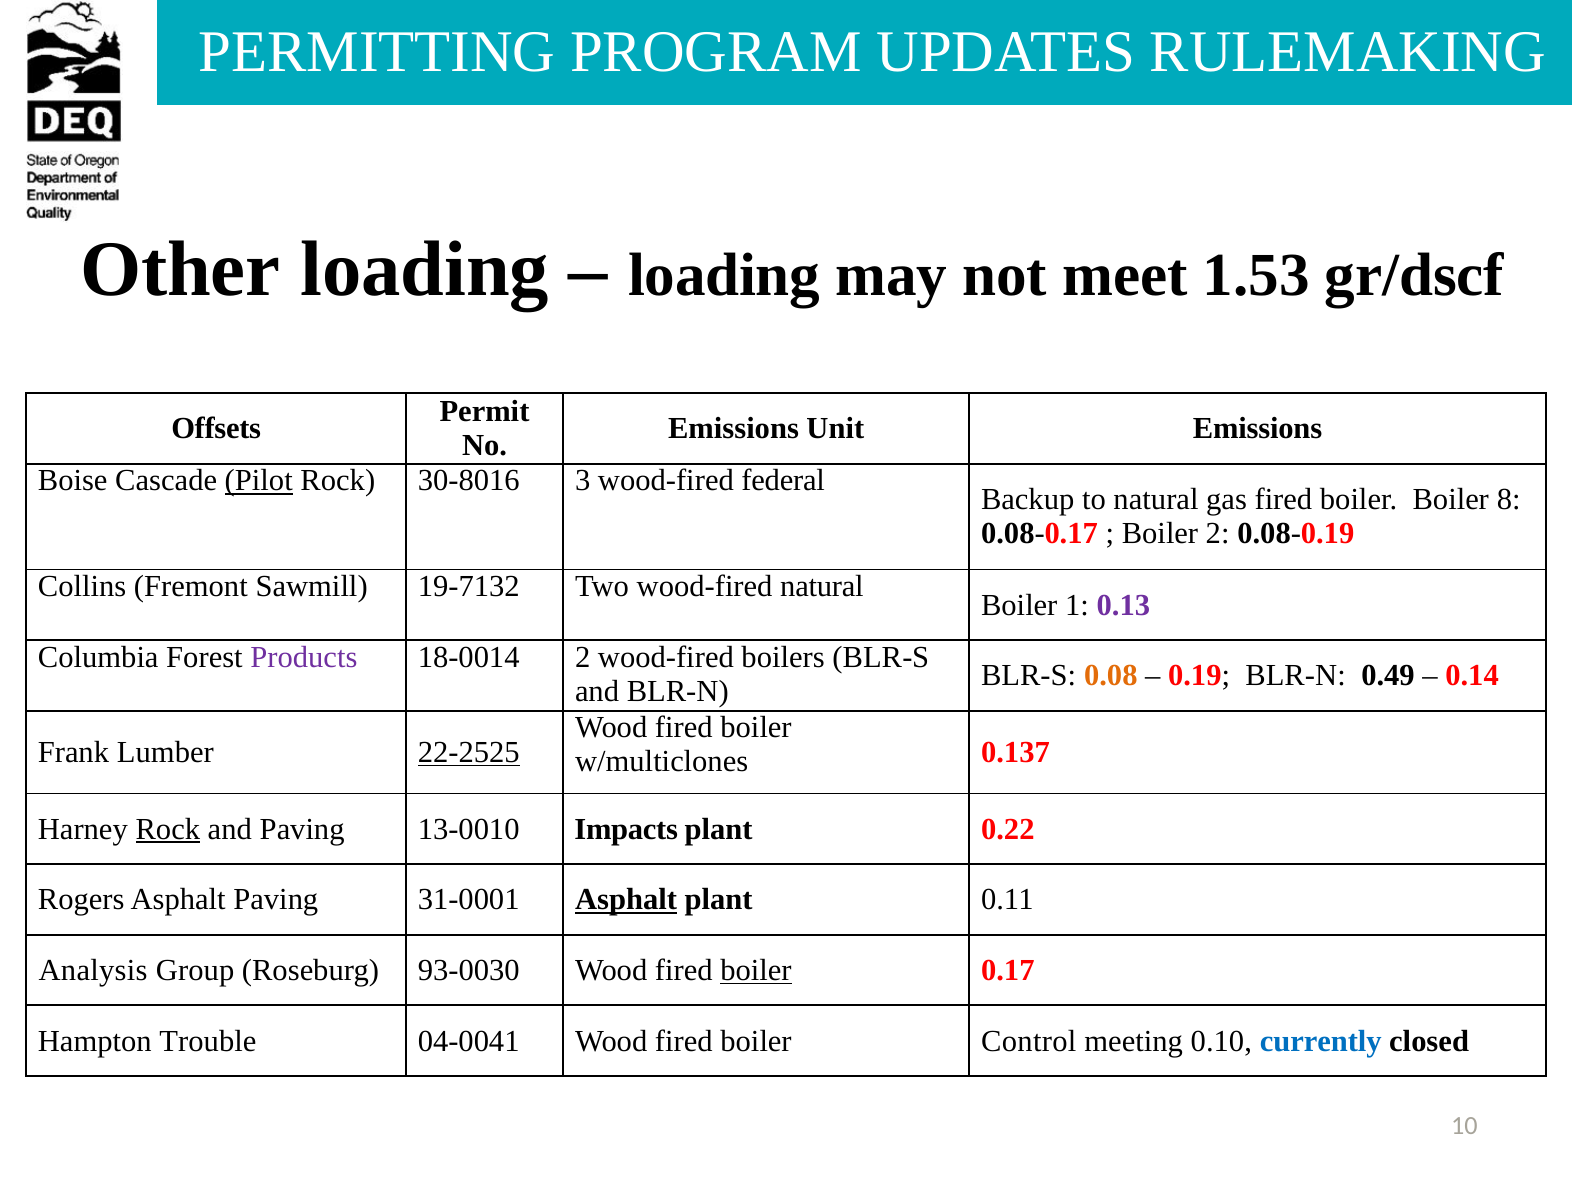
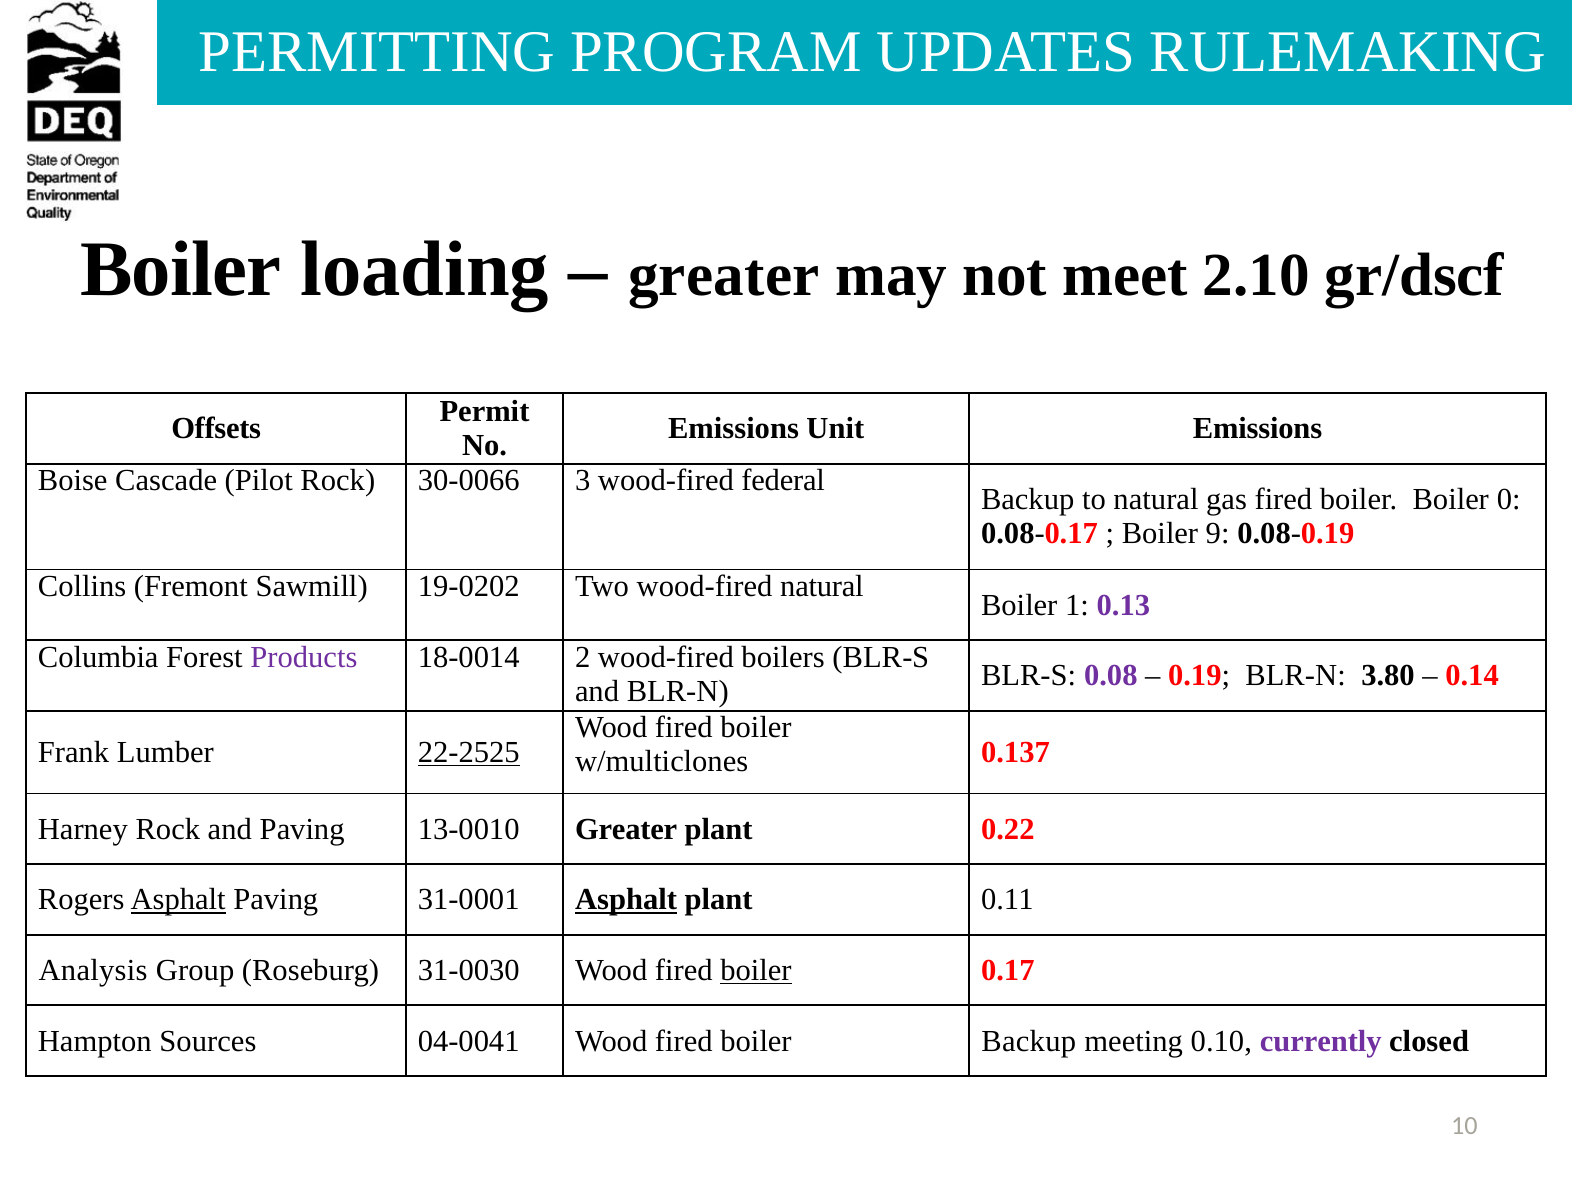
Other: Other -> Boiler (181, 270)
loading: loading -> greater (724, 276)
1.53: 1.53 -> 2.10 (1256, 276)
Pilot underline: present -> none (259, 481)
30-8016: 30-8016 -> 30-0066 (469, 481)
8: 8 -> 0 (1509, 500)
Boiler 2: 2 -> 9 (1218, 534)
19-7132: 19-7132 -> 19-0202 (469, 587)
0.08 colour: orange -> purple (1111, 676)
0.49: 0.49 -> 3.80 (1388, 676)
Rock underline: present -> none (168, 829)
13-0010 Impacts: Impacts -> Greater (626, 829)
Asphalt underline: none -> present (178, 900)
93-0030: 93-0030 -> 31-0030 (469, 970)
Trouble: Trouble -> Sources (208, 1041)
boiler Control: Control -> Backup (1029, 1041)
currently colour: blue -> purple (1321, 1041)
